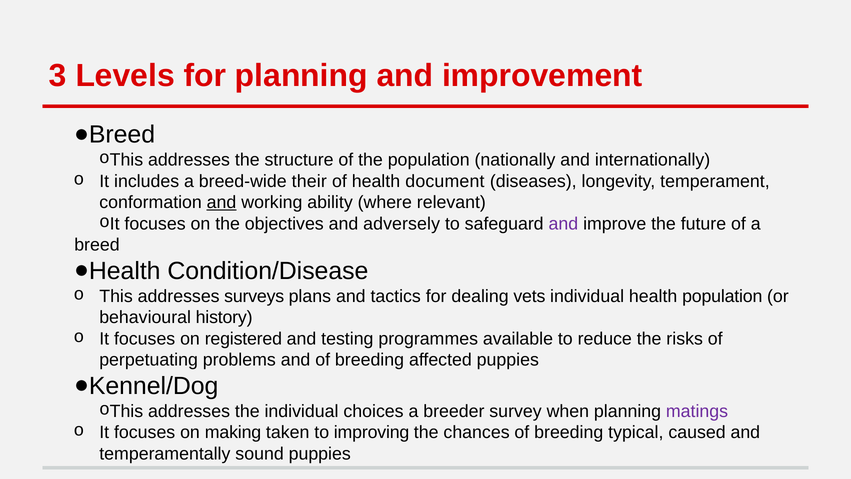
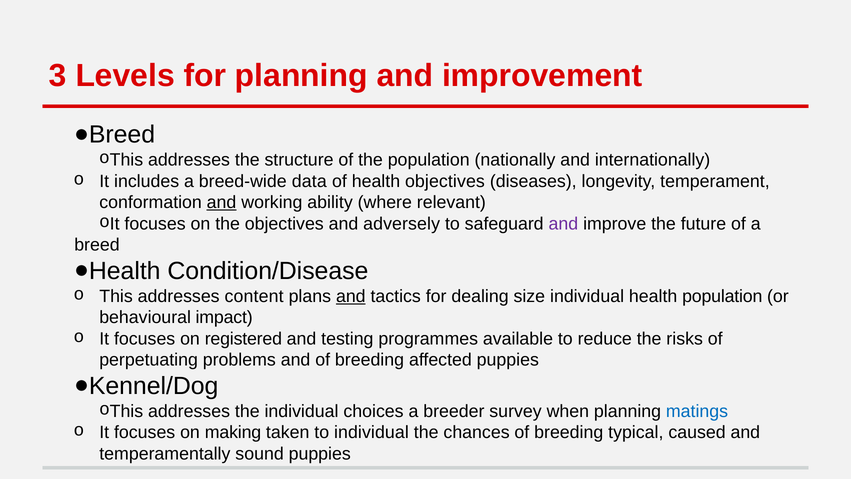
their: their -> data (309, 181)
health document: document -> objectives (445, 181)
surveys: surveys -> content (254, 296)
and underline: none -> present (351, 296)
vets: vets -> size (529, 296)
history: history -> impact (224, 317)
matings colour: purple -> blue (697, 411)
to improving: improving -> individual (371, 432)
